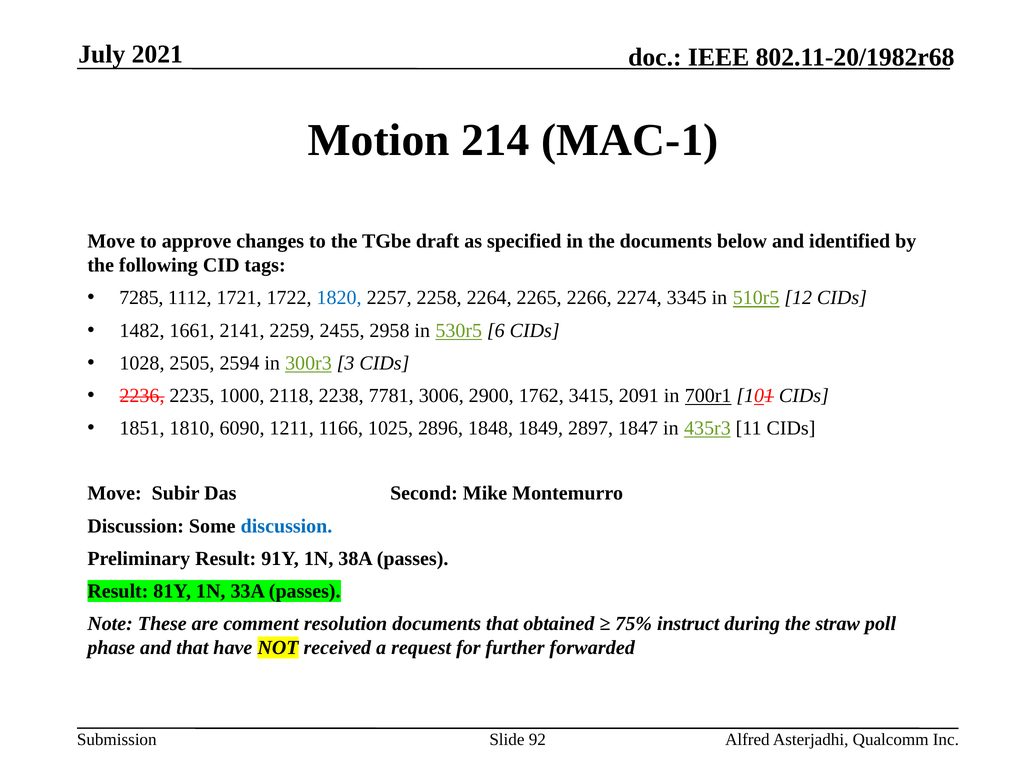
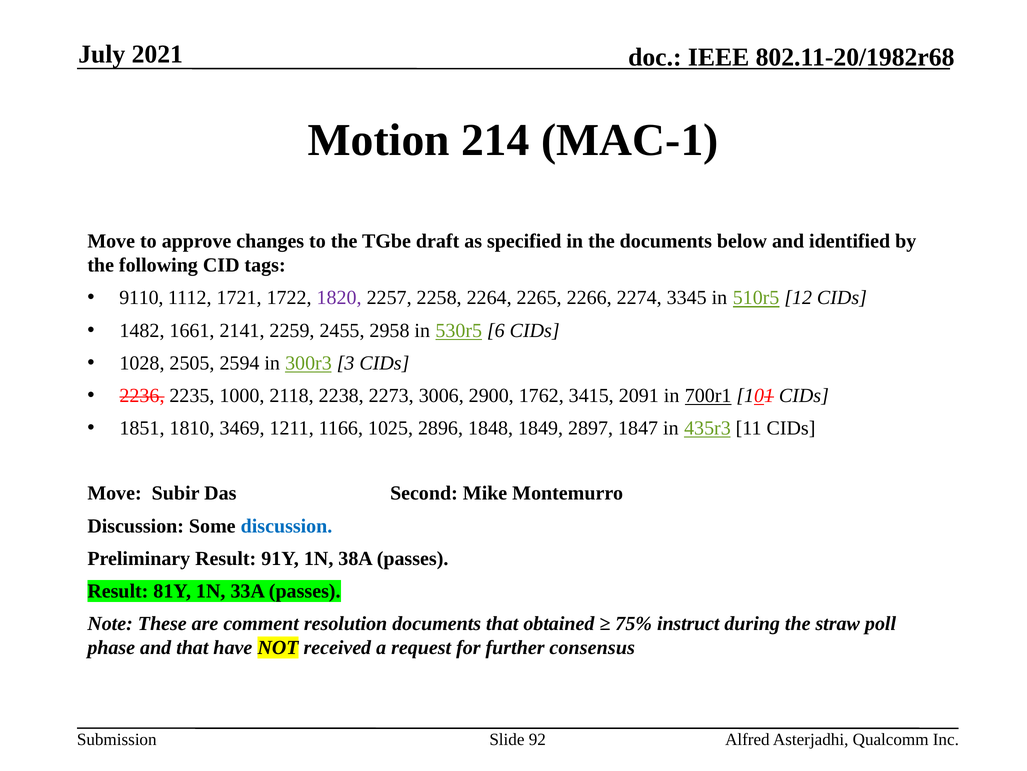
7285: 7285 -> 9110 (141, 298)
1820 colour: blue -> purple (339, 298)
7781: 7781 -> 2273 (391, 395)
6090: 6090 -> 3469 (242, 428)
forwarded: forwarded -> consensus (592, 647)
